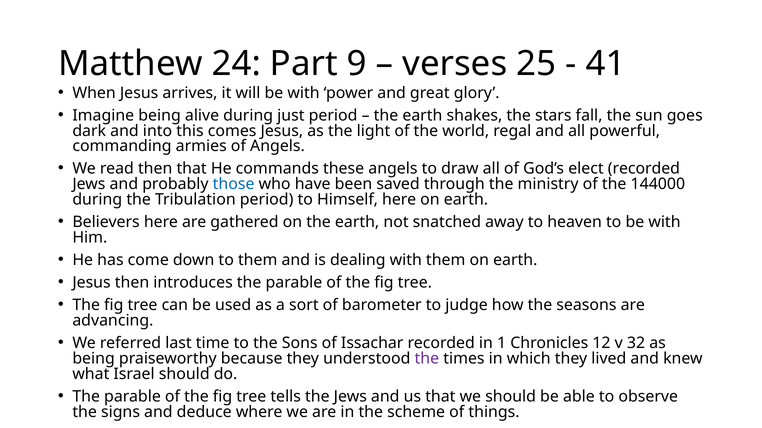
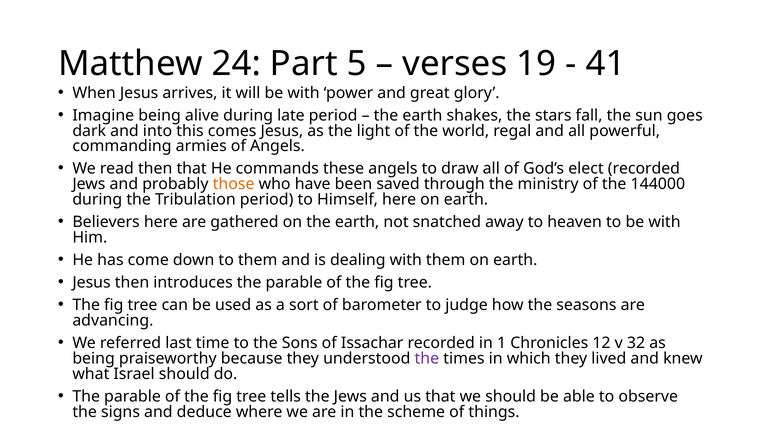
9: 9 -> 5 (357, 64)
25: 25 -> 19 (536, 64)
just: just -> late (291, 116)
those colour: blue -> orange (234, 184)
